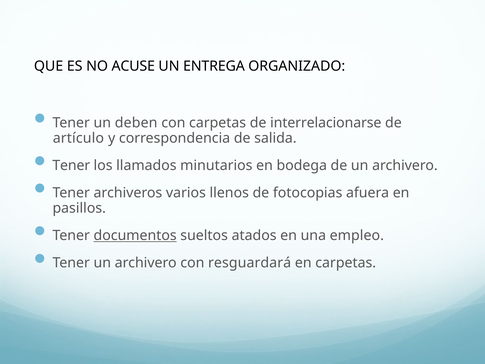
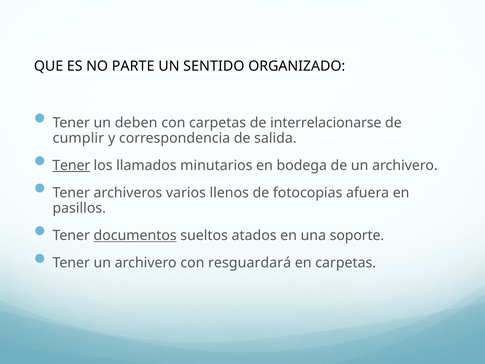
ACUSE: ACUSE -> PARTE (133, 66)
ENTREGA: ENTREGA -> SENTIDO (214, 66)
artículo: artículo -> cumplir (78, 138)
Tener underline: none -> present (71, 165)
empleo: empleo -> soporte (357, 235)
